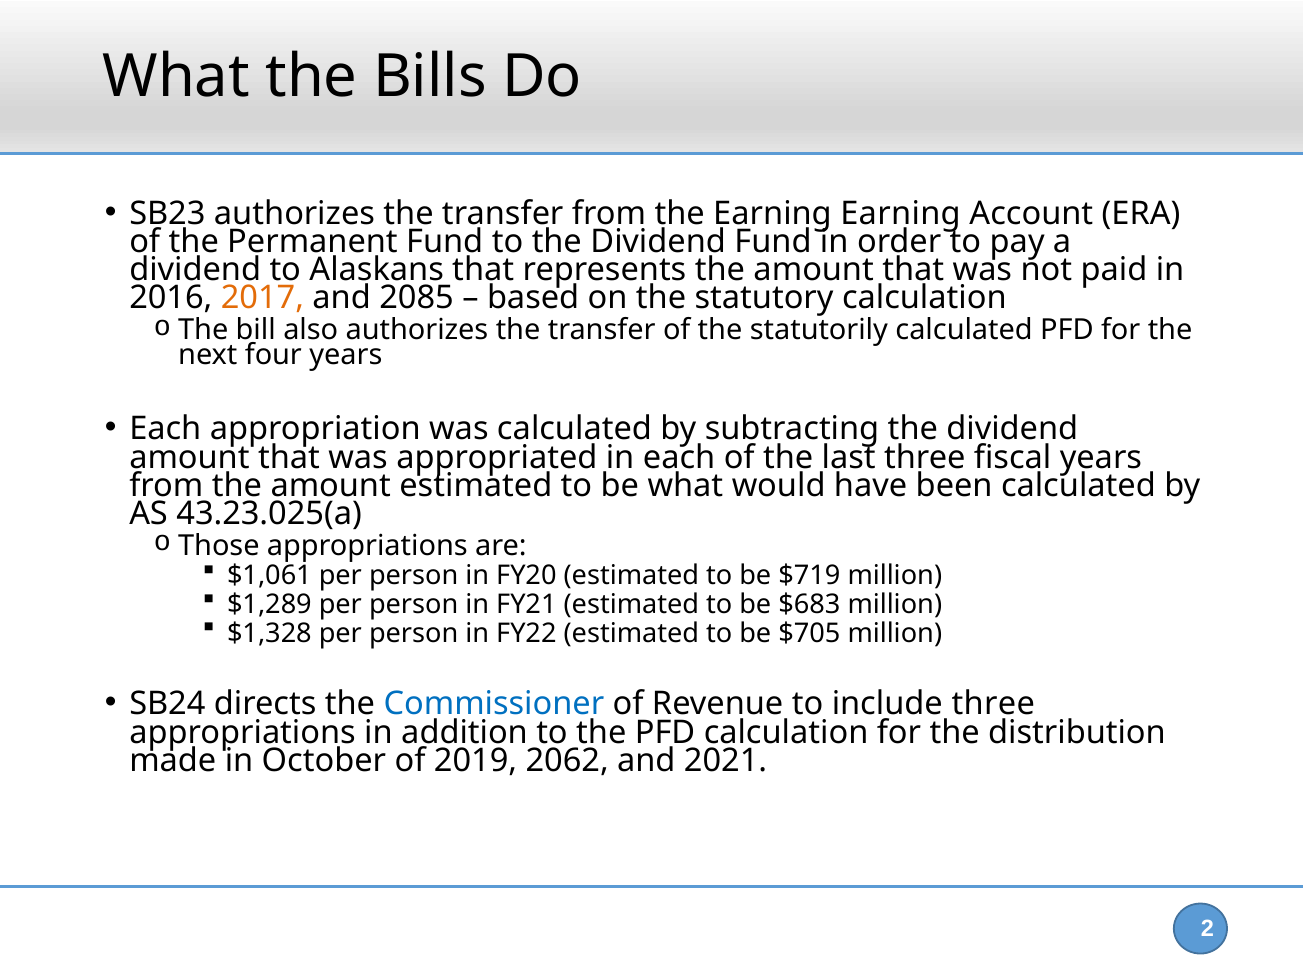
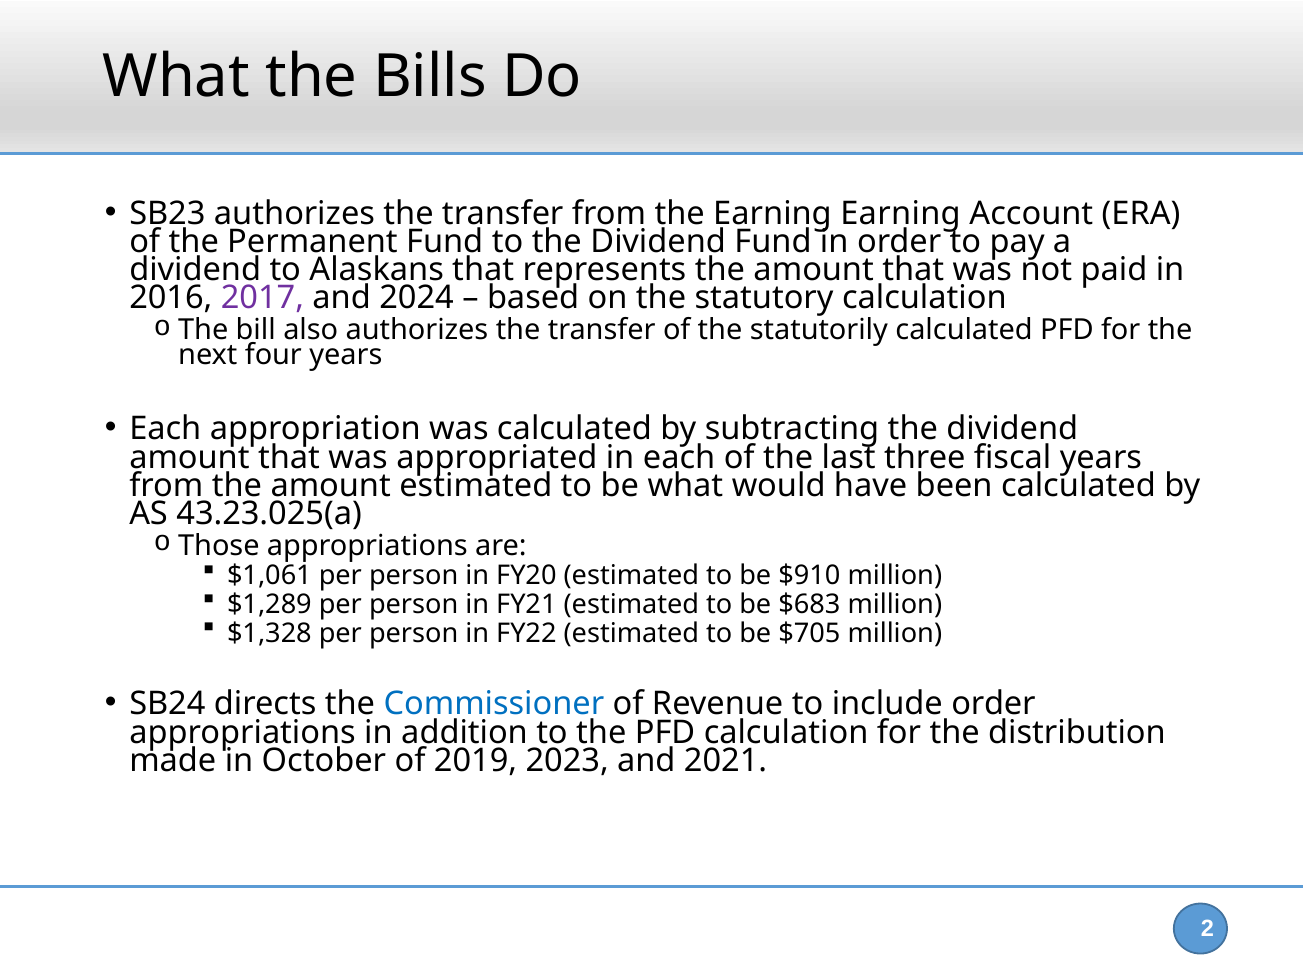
2017 colour: orange -> purple (262, 298)
2085: 2085 -> 2024 (417, 298)
$719: $719 -> $910 (809, 576)
include three: three -> order (993, 704)
2062: 2062 -> 2023 (567, 761)
